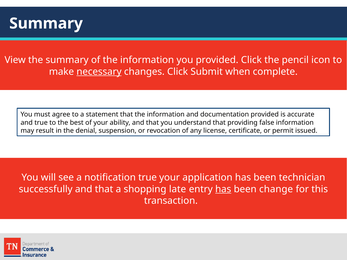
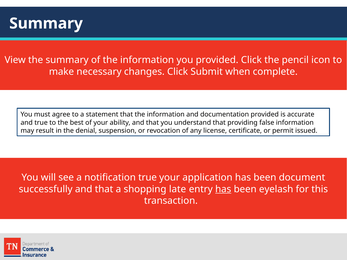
necessary underline: present -> none (99, 72)
technician: technician -> document (302, 178)
change: change -> eyelash (276, 189)
